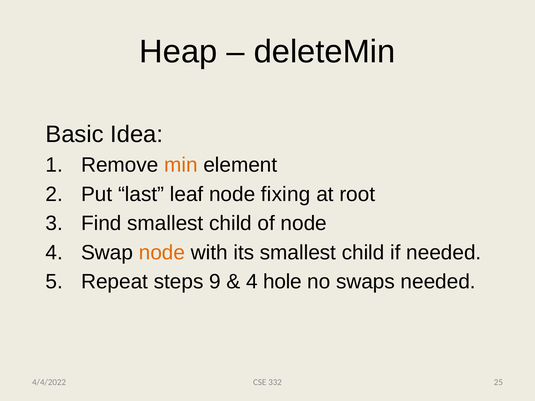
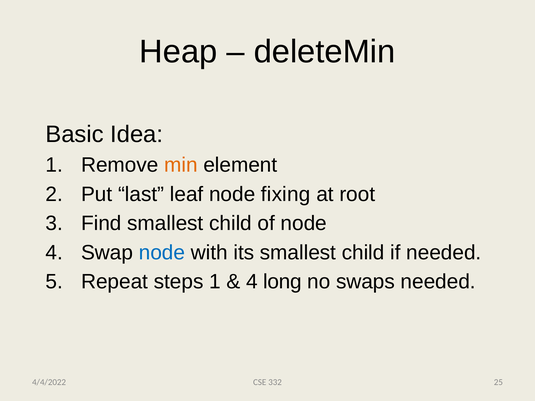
node colour: orange -> blue (162, 253)
steps 9: 9 -> 1 (215, 282)
hole: hole -> long (283, 282)
